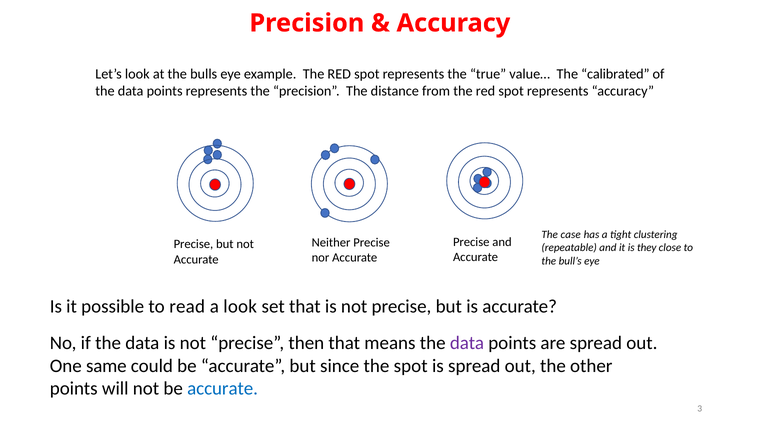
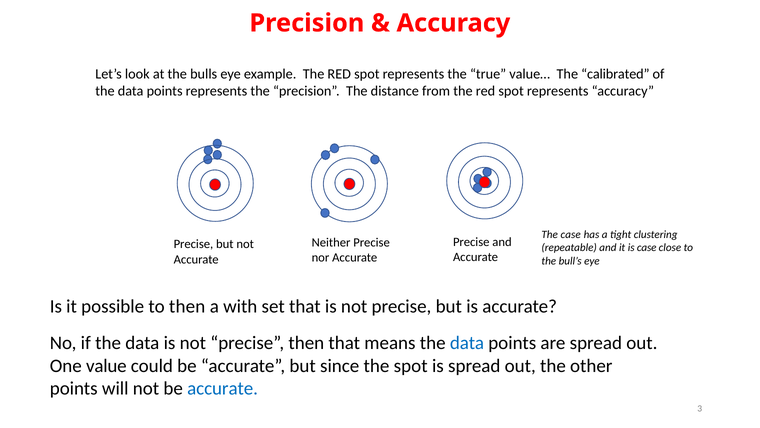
is they: they -> case (647, 247)
to read: read -> then (187, 306)
a look: look -> with (240, 306)
data colour: purple -> blue (467, 343)
same: same -> value (106, 365)
